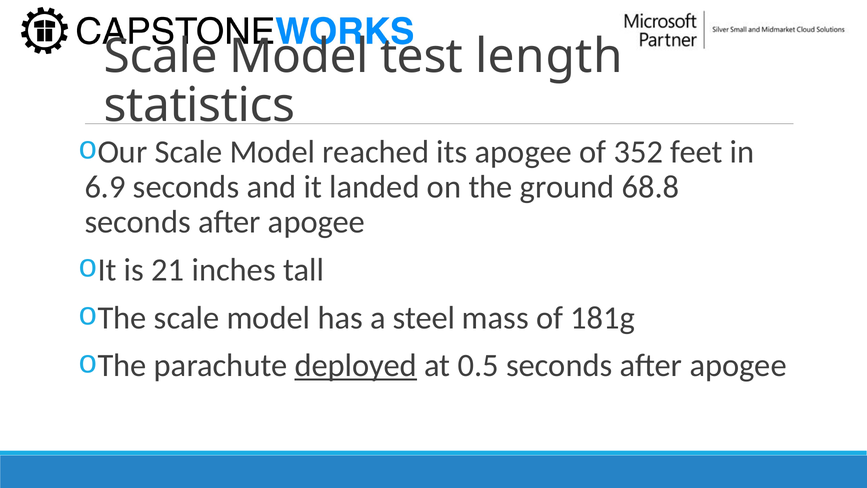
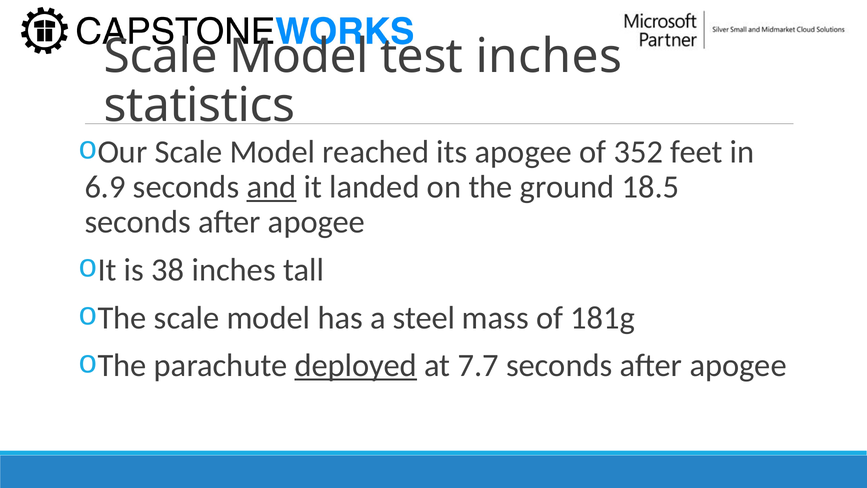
test length: length -> inches (549, 57)
and underline: none -> present (271, 187)
68.8: 68.8 -> 18.5 (651, 187)
21: 21 -> 38 (168, 270)
0.5: 0.5 -> 7.7 (478, 365)
